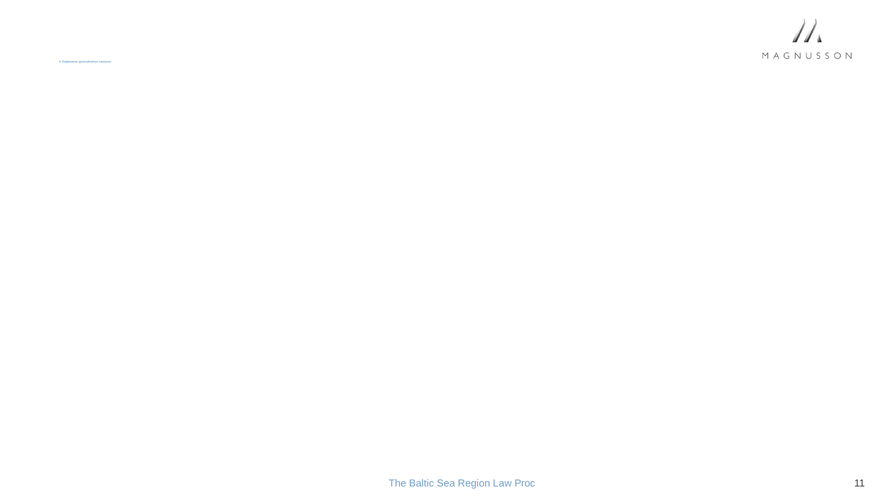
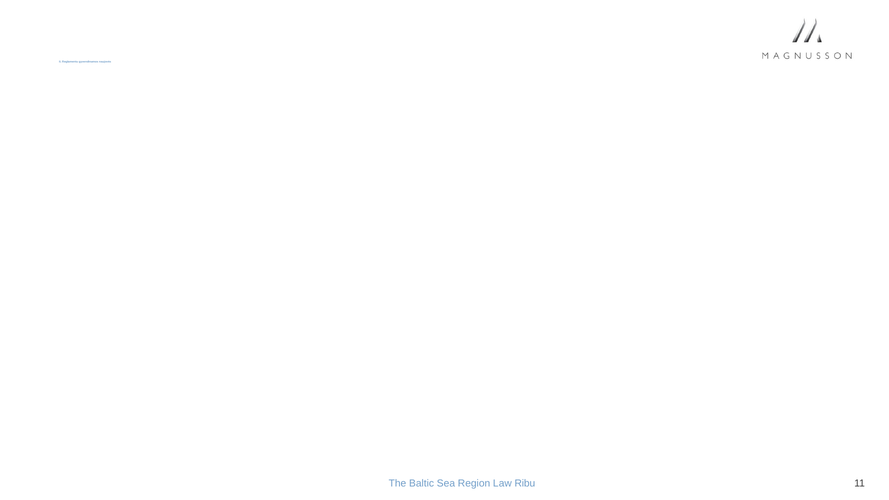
Proc: Proc -> Ribu (525, 484)
